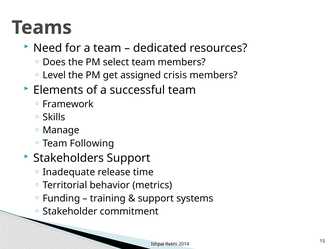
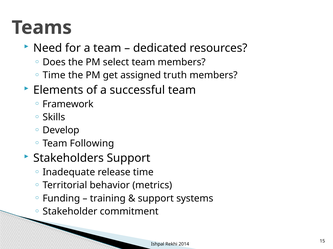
Level: Level -> Time (54, 76)
crisis: crisis -> truth (175, 76)
Manage: Manage -> Develop (61, 131)
